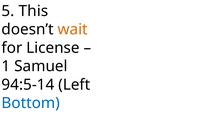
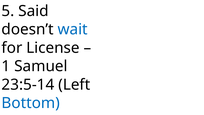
This: This -> Said (34, 11)
wait colour: orange -> blue (73, 29)
94:5-14: 94:5-14 -> 23:5-14 (28, 84)
